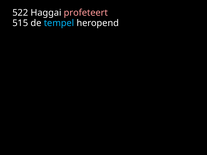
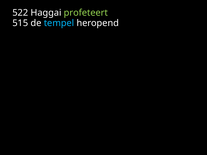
profeteert colour: pink -> light green (86, 13)
